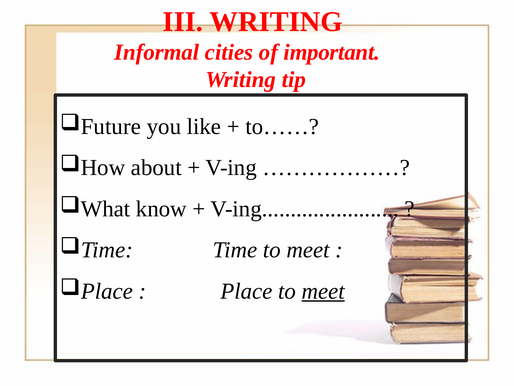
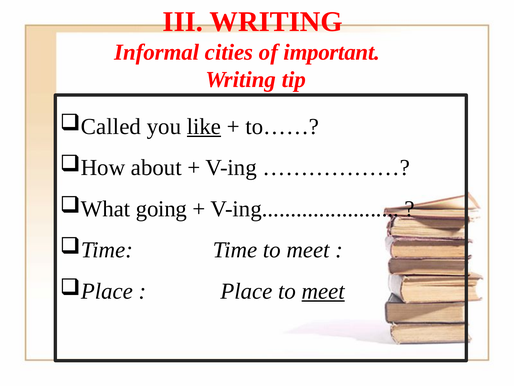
Future: Future -> Called (111, 126)
like underline: none -> present (204, 126)
know: know -> going (161, 209)
